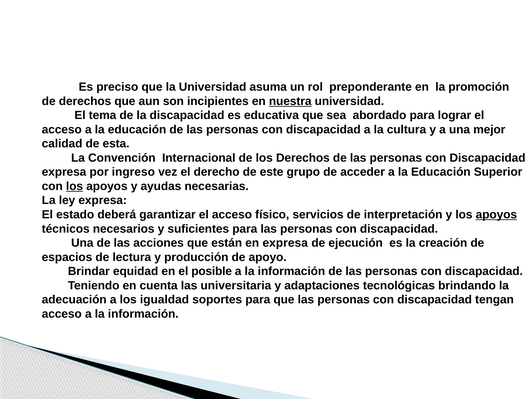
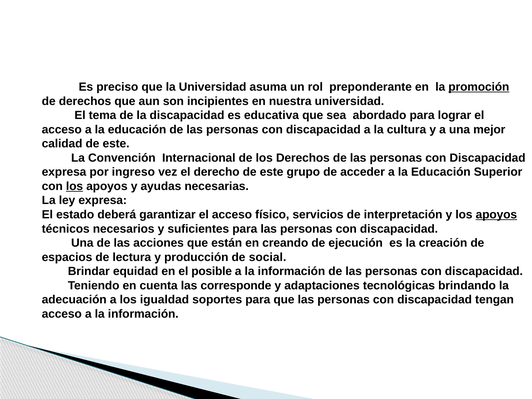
promoción underline: none -> present (479, 87)
nuestra underline: present -> none (290, 101)
calidad de esta: esta -> este (116, 144)
en expresa: expresa -> creando (285, 243)
apoyo: apoyo -> social (268, 257)
universitaria: universitaria -> corresponde (236, 285)
